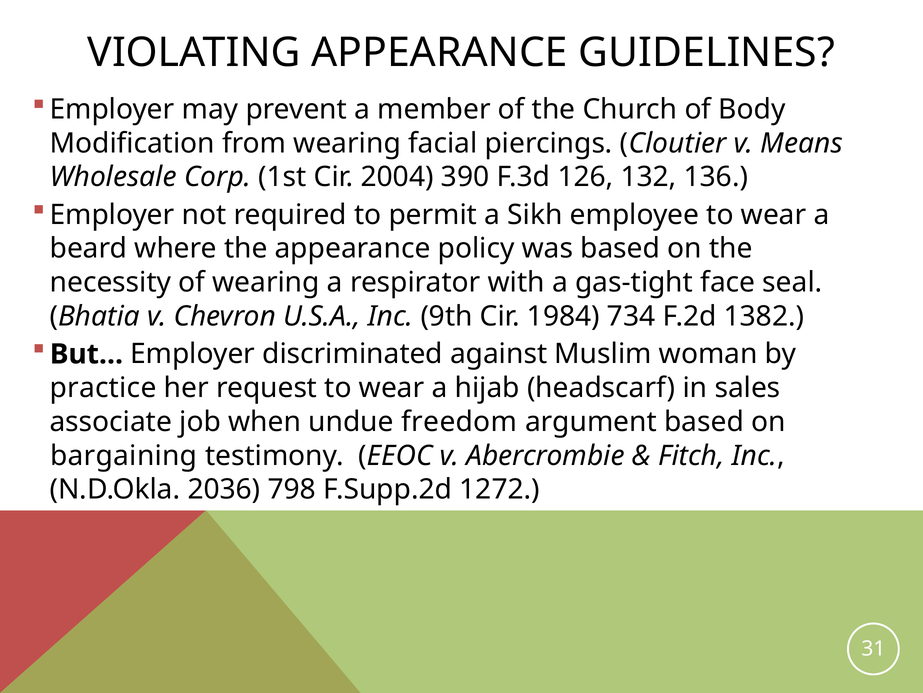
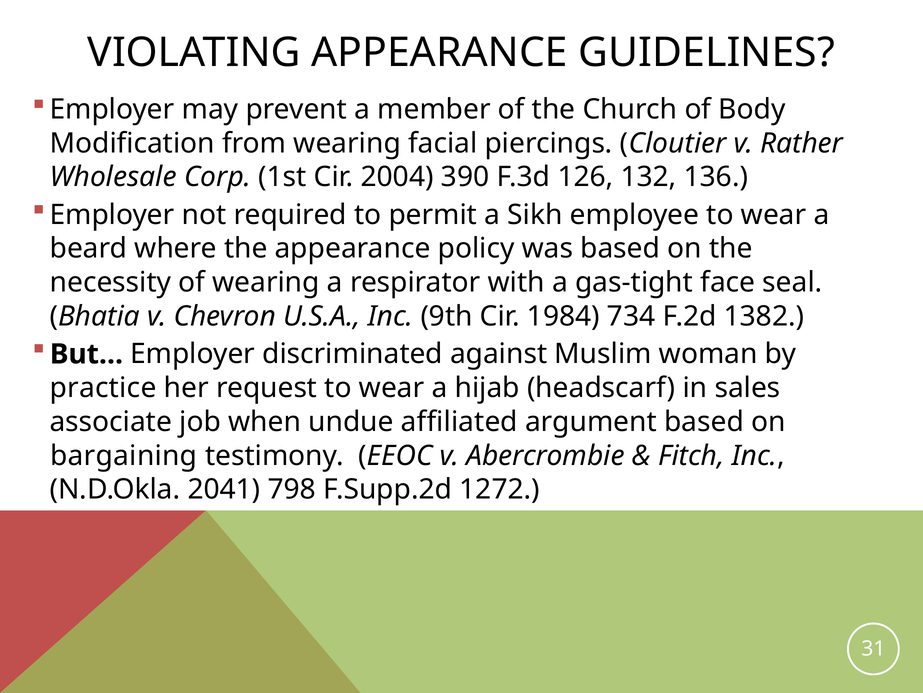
Means: Means -> Rather (802, 143)
freedom: freedom -> affiliated (459, 421)
2036: 2036 -> 2041 (224, 489)
